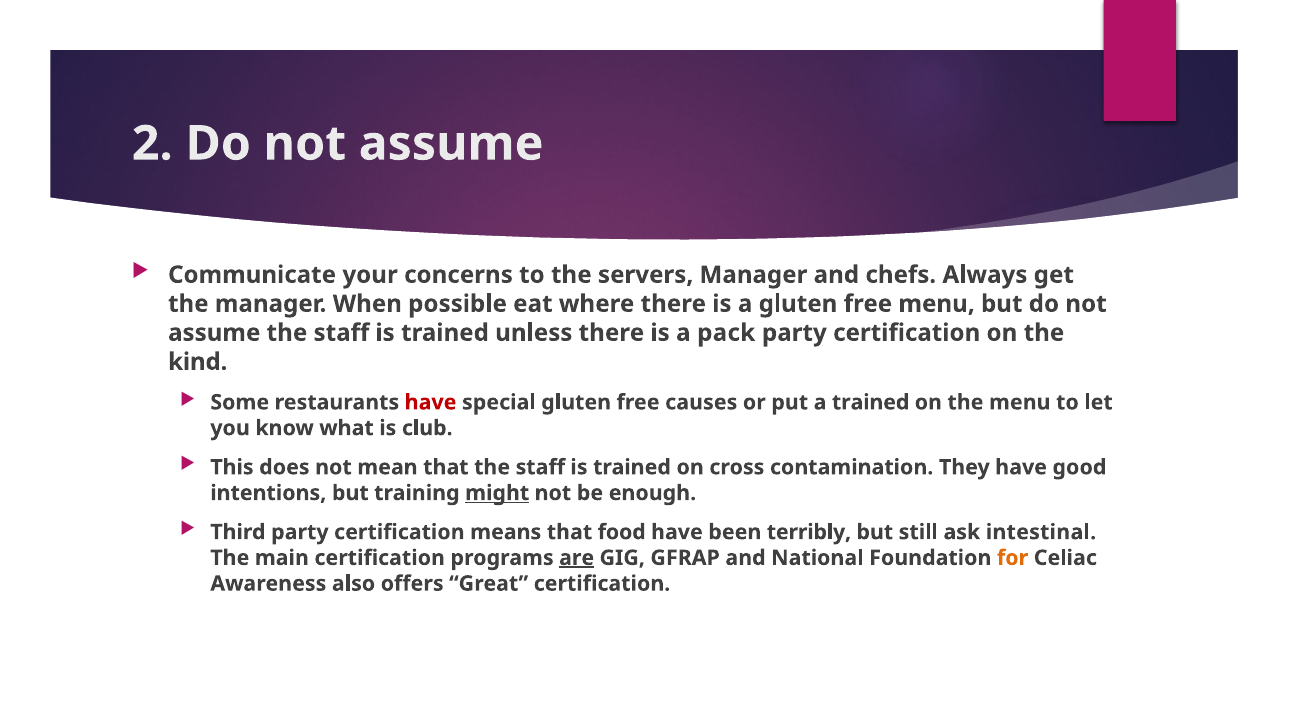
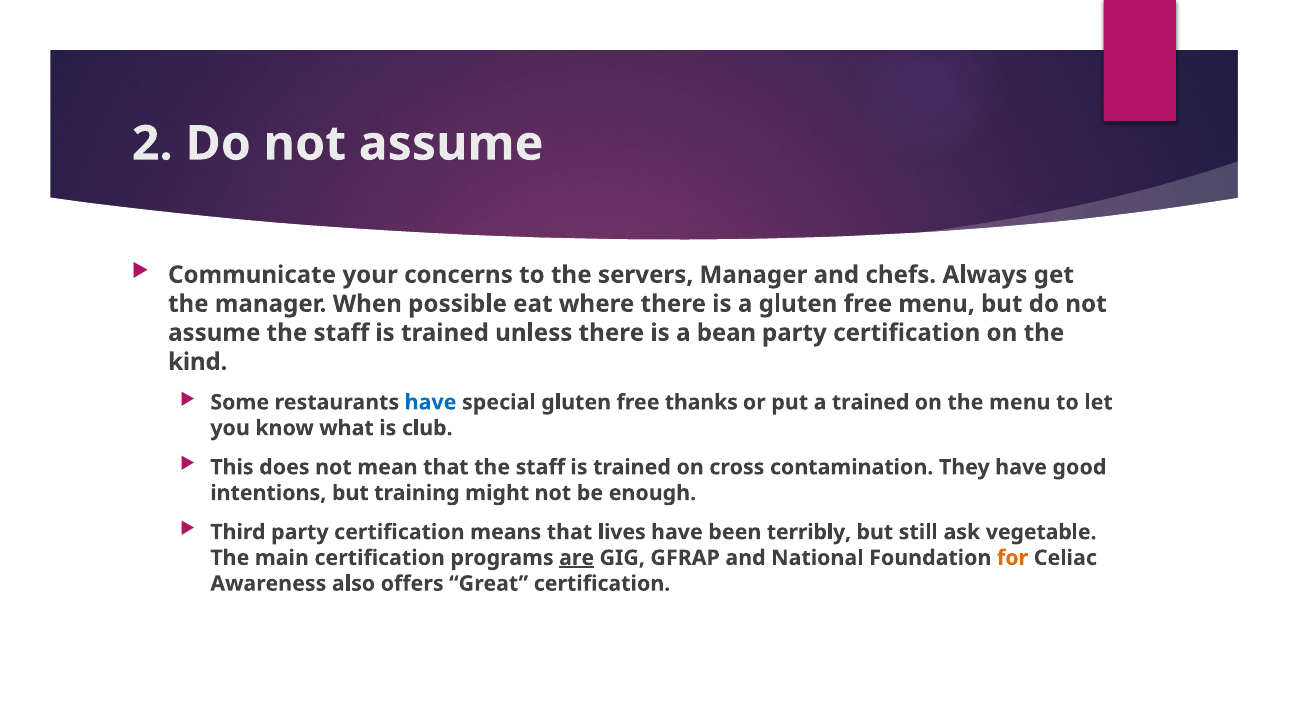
pack: pack -> bean (726, 333)
have colour: red -> blue (431, 402)
causes: causes -> thanks (701, 402)
might underline: present -> none (497, 493)
food: food -> lives (622, 532)
intestinal: intestinal -> vegetable (1041, 532)
